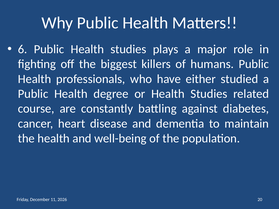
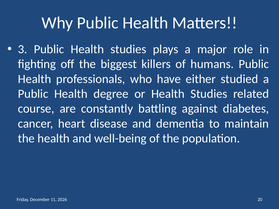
6: 6 -> 3 (23, 49)
